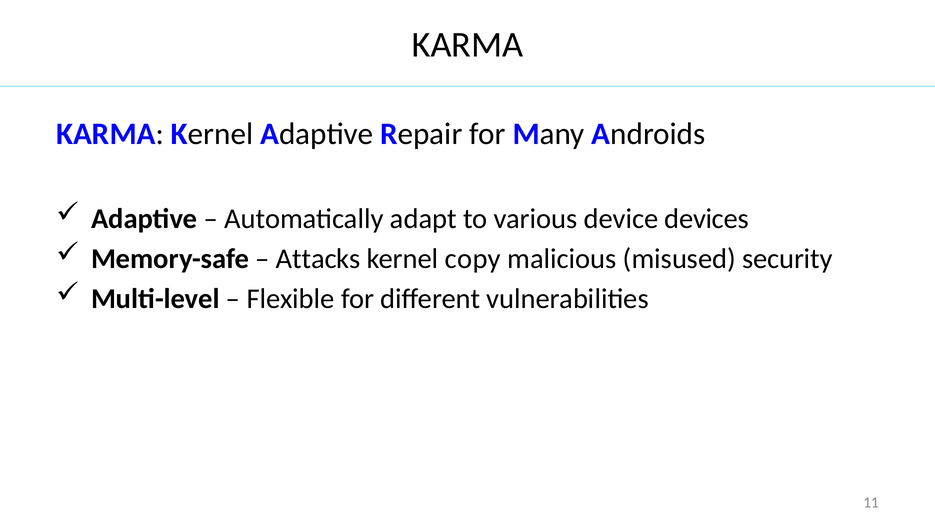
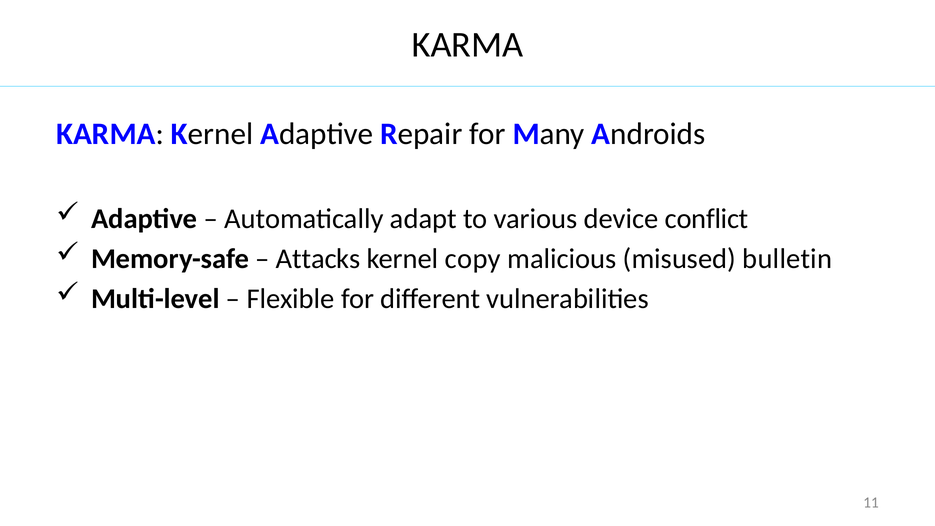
devices: devices -> conflict (707, 219)
security: security -> bulletin (787, 259)
